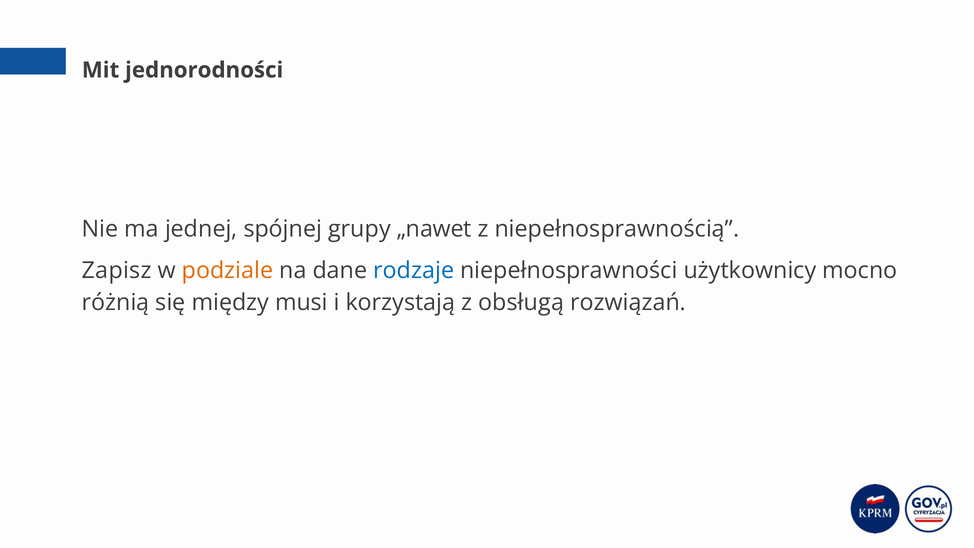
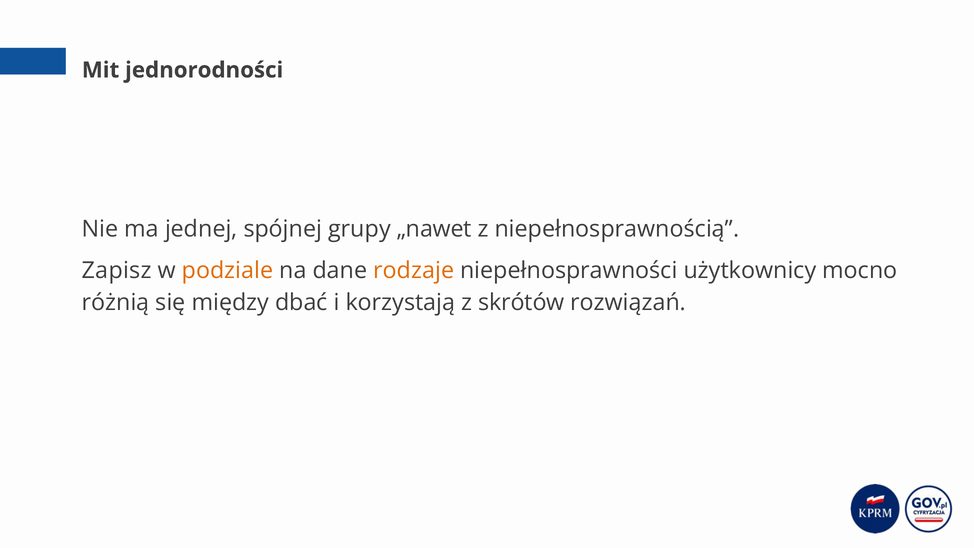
rodzaje colour: blue -> orange (414, 271)
musi: musi -> dbać (301, 302)
obsługą: obsługą -> skrótów (521, 302)
